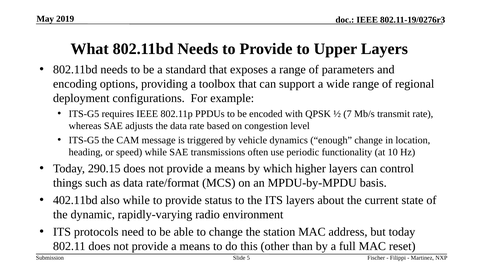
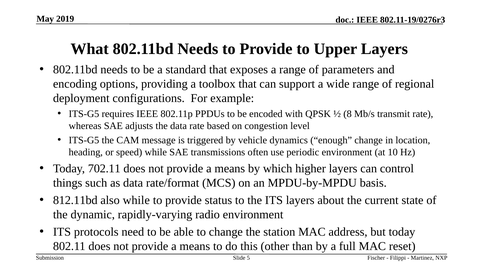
7: 7 -> 8 (348, 114)
periodic functionality: functionality -> environment (347, 152)
290.15: 290.15 -> 702.11 (104, 169)
402.11bd: 402.11bd -> 812.11bd (75, 200)
